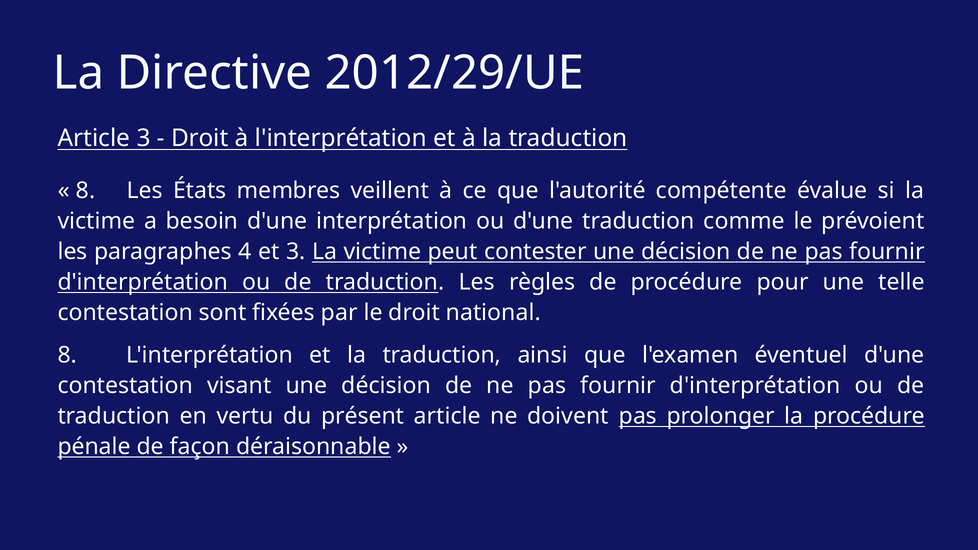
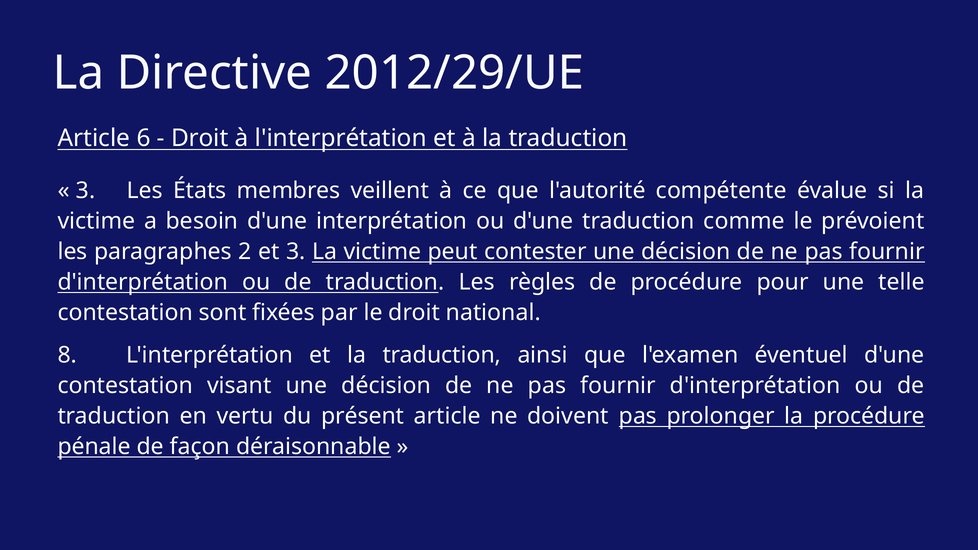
Article 3: 3 -> 6 (144, 138)
8: 8 -> 3 (86, 191)
4: 4 -> 2 (245, 252)
